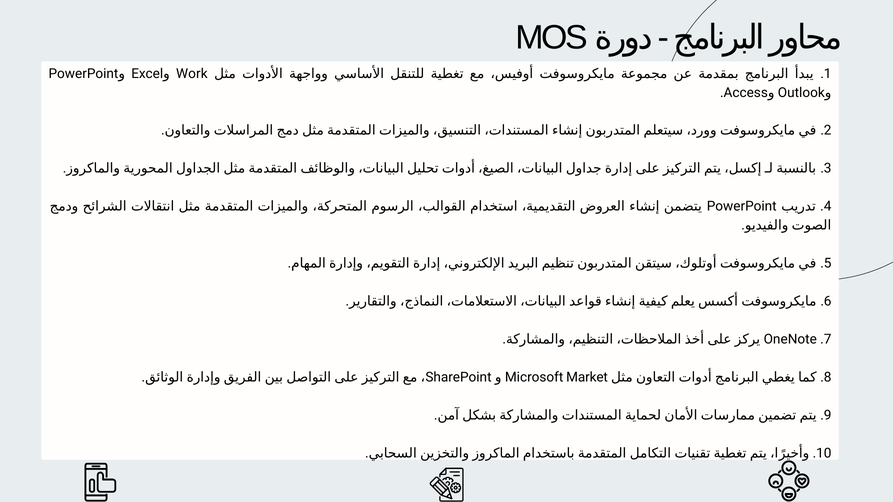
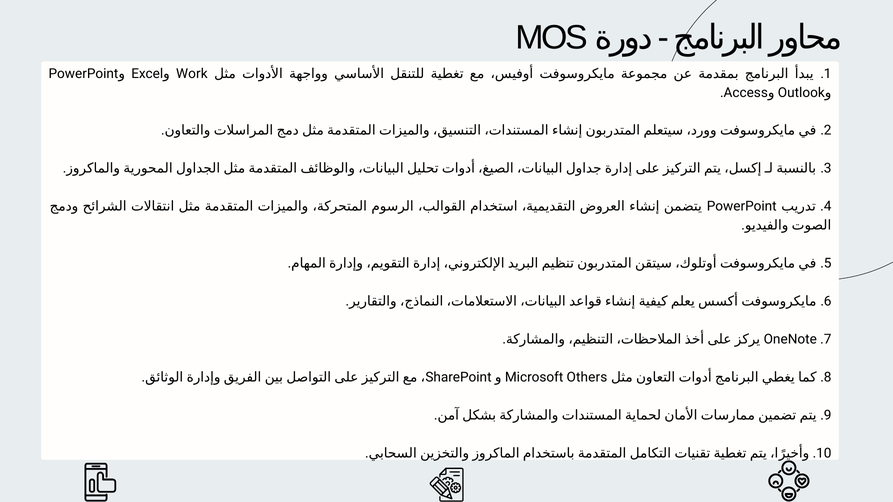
Market: Market -> Others (587, 378)
